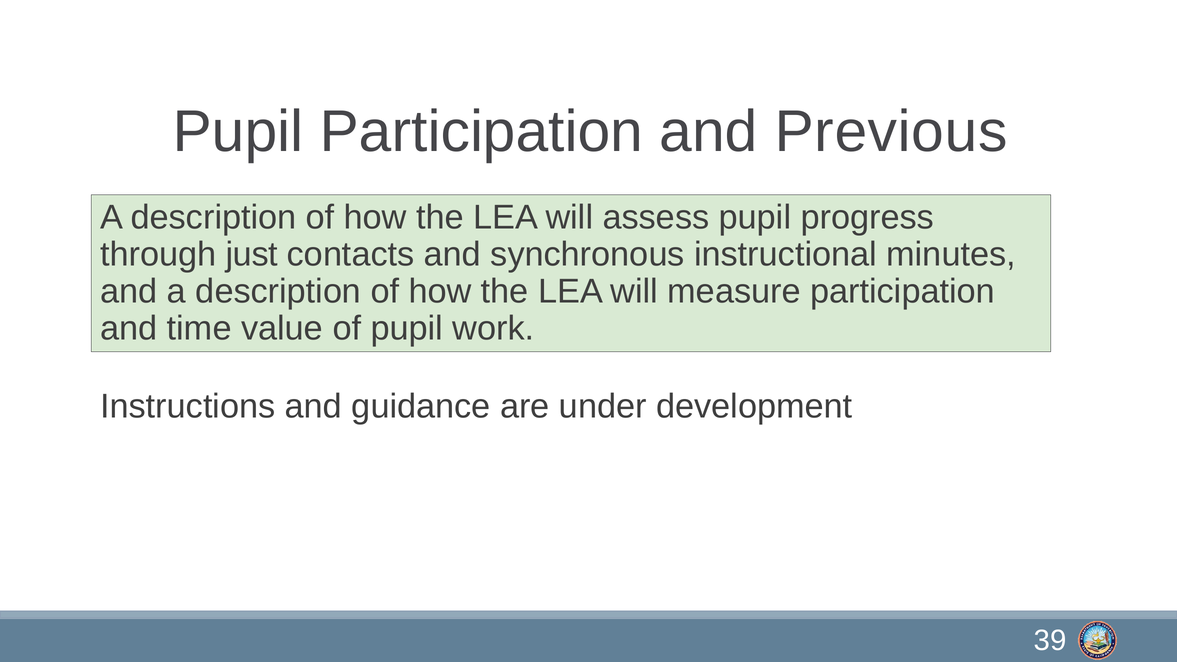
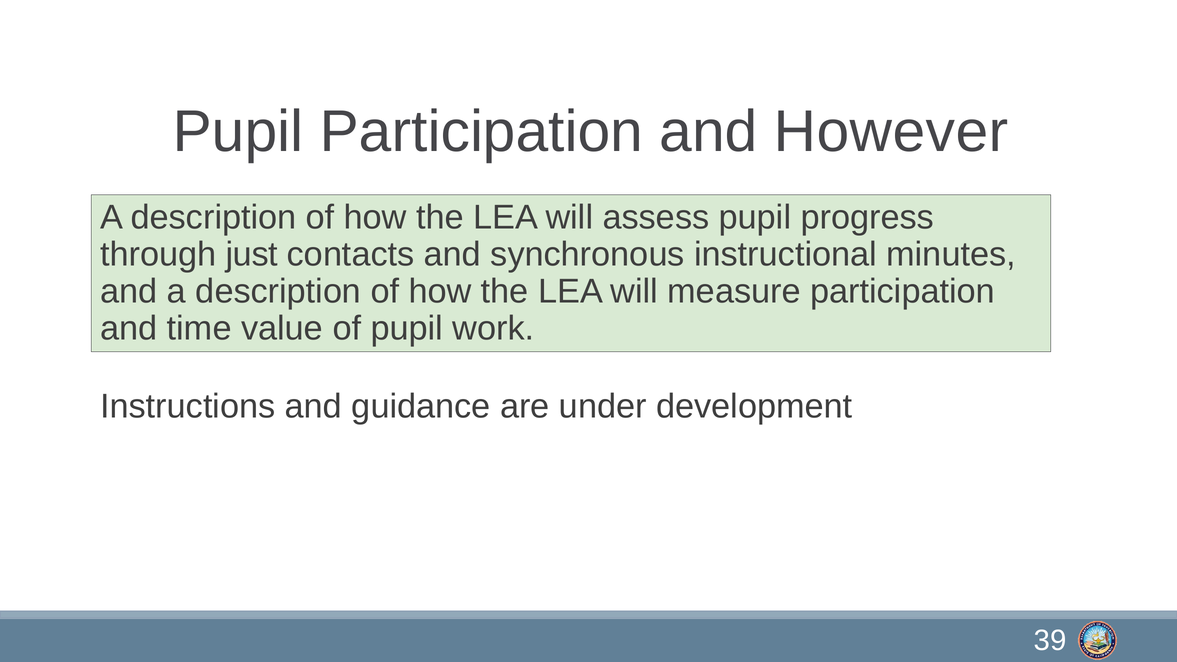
Previous: Previous -> However (891, 132)
